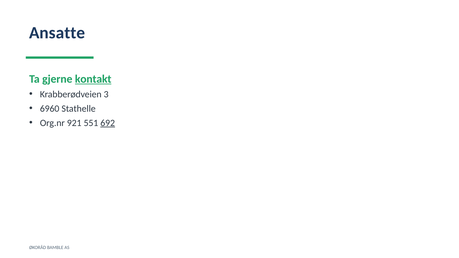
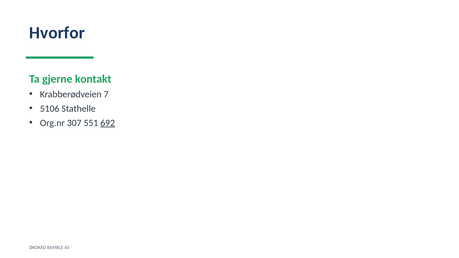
Ansatte: Ansatte -> Hvorfor (57, 33)
kontakt underline: present -> none (93, 79)
3: 3 -> 7 (106, 94)
6960: 6960 -> 5106 (50, 109)
921: 921 -> 307 (74, 123)
